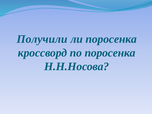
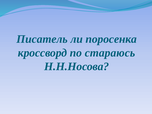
Получили: Получили -> Писатель (42, 39)
по поросенка: поросенка -> стараюсь (110, 53)
